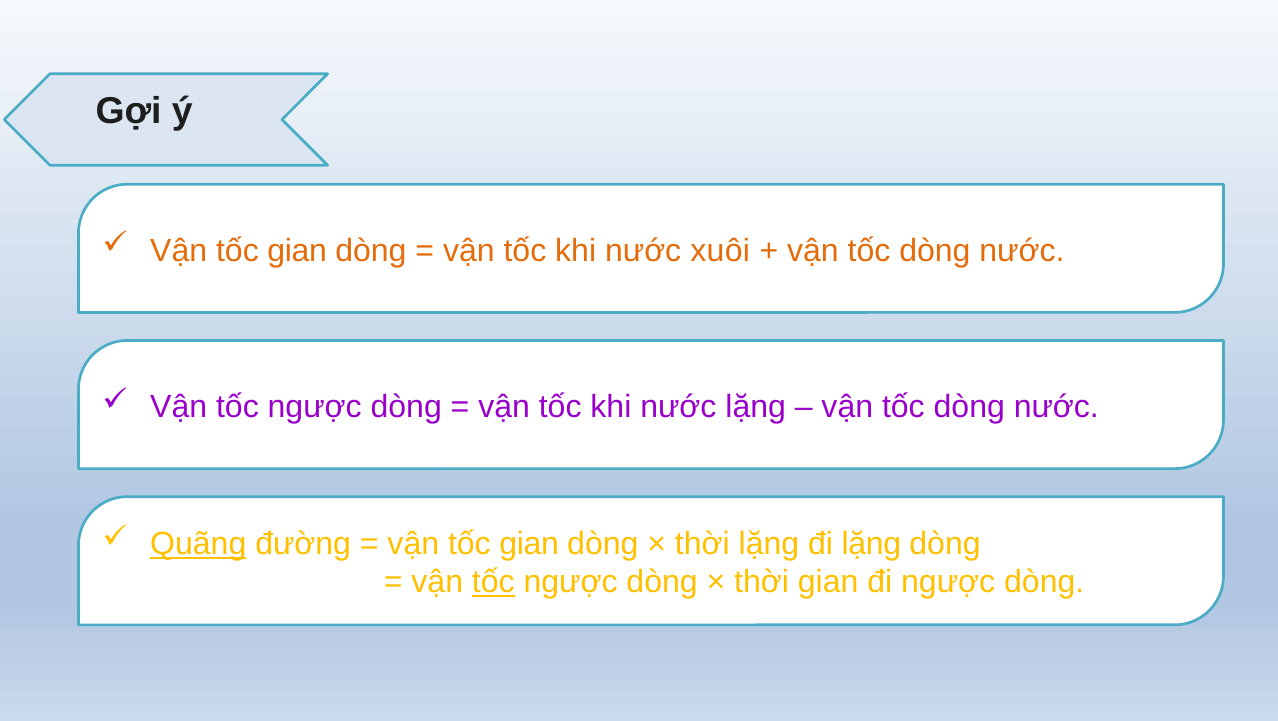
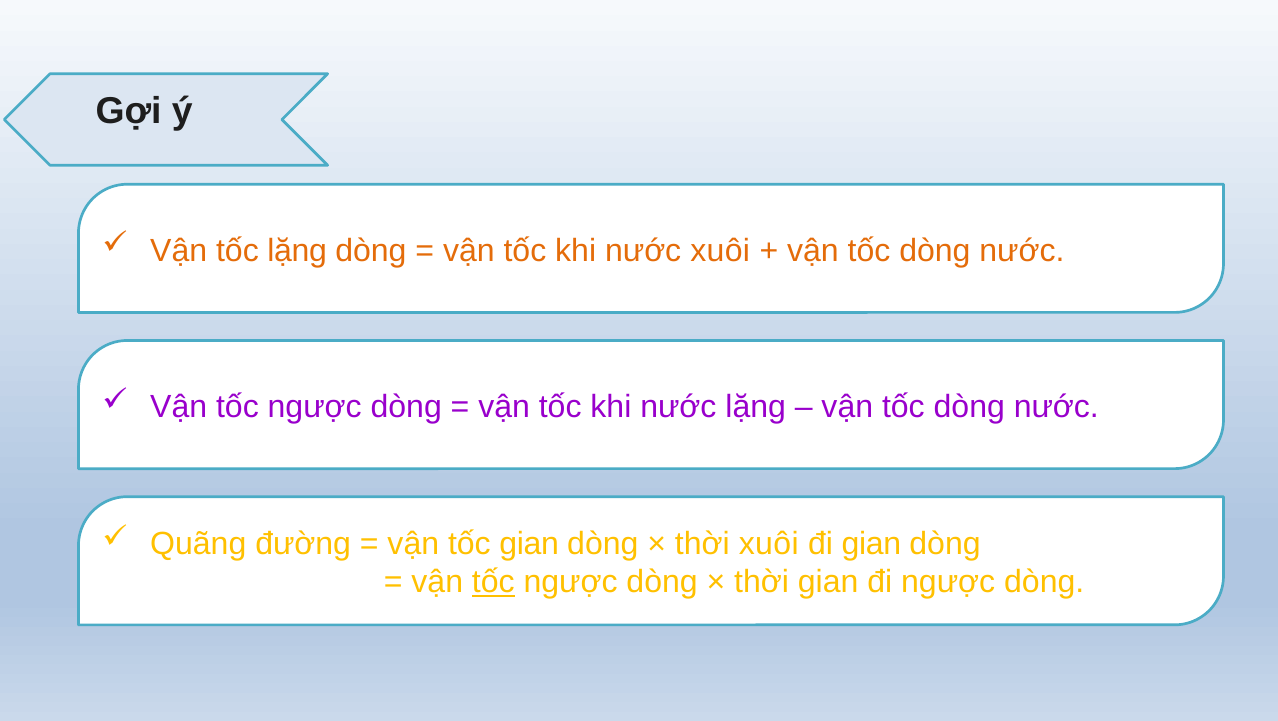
gian: gian -> lặng (297, 250)
Quãng underline: present -> none (198, 544)
thời lặng: lặng -> xuôi (769, 544)
đi lặng: lặng -> gian (871, 544)
